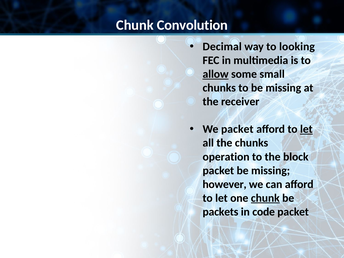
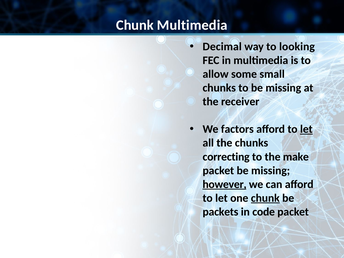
Chunk Convolution: Convolution -> Multimedia (192, 25)
allow underline: present -> none (216, 74)
We packet: packet -> factors (237, 129)
operation: operation -> correcting (226, 157)
block: block -> make (296, 157)
however underline: none -> present (225, 184)
